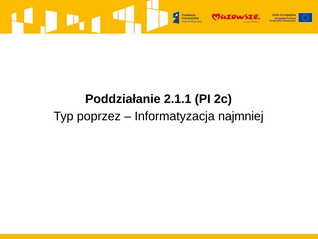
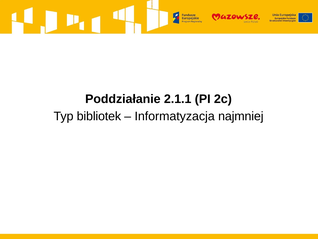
poprzez: poprzez -> bibliotek (99, 116)
